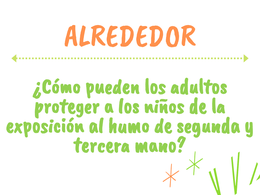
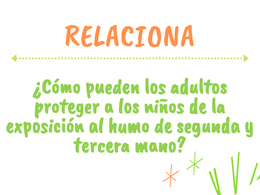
ALREDEDOR: ALREDEDOR -> RELACIONA (130, 35)
